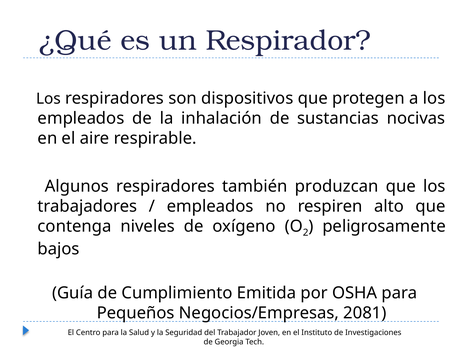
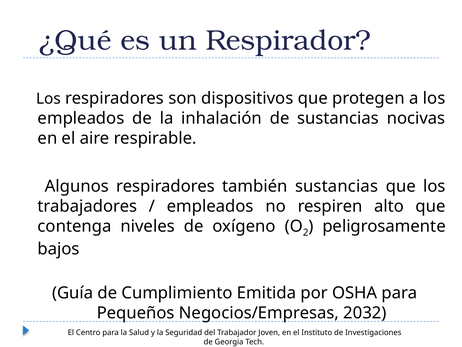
también produzcan: produzcan -> sustancias (337, 186)
2081: 2081 -> 2032 (365, 313)
